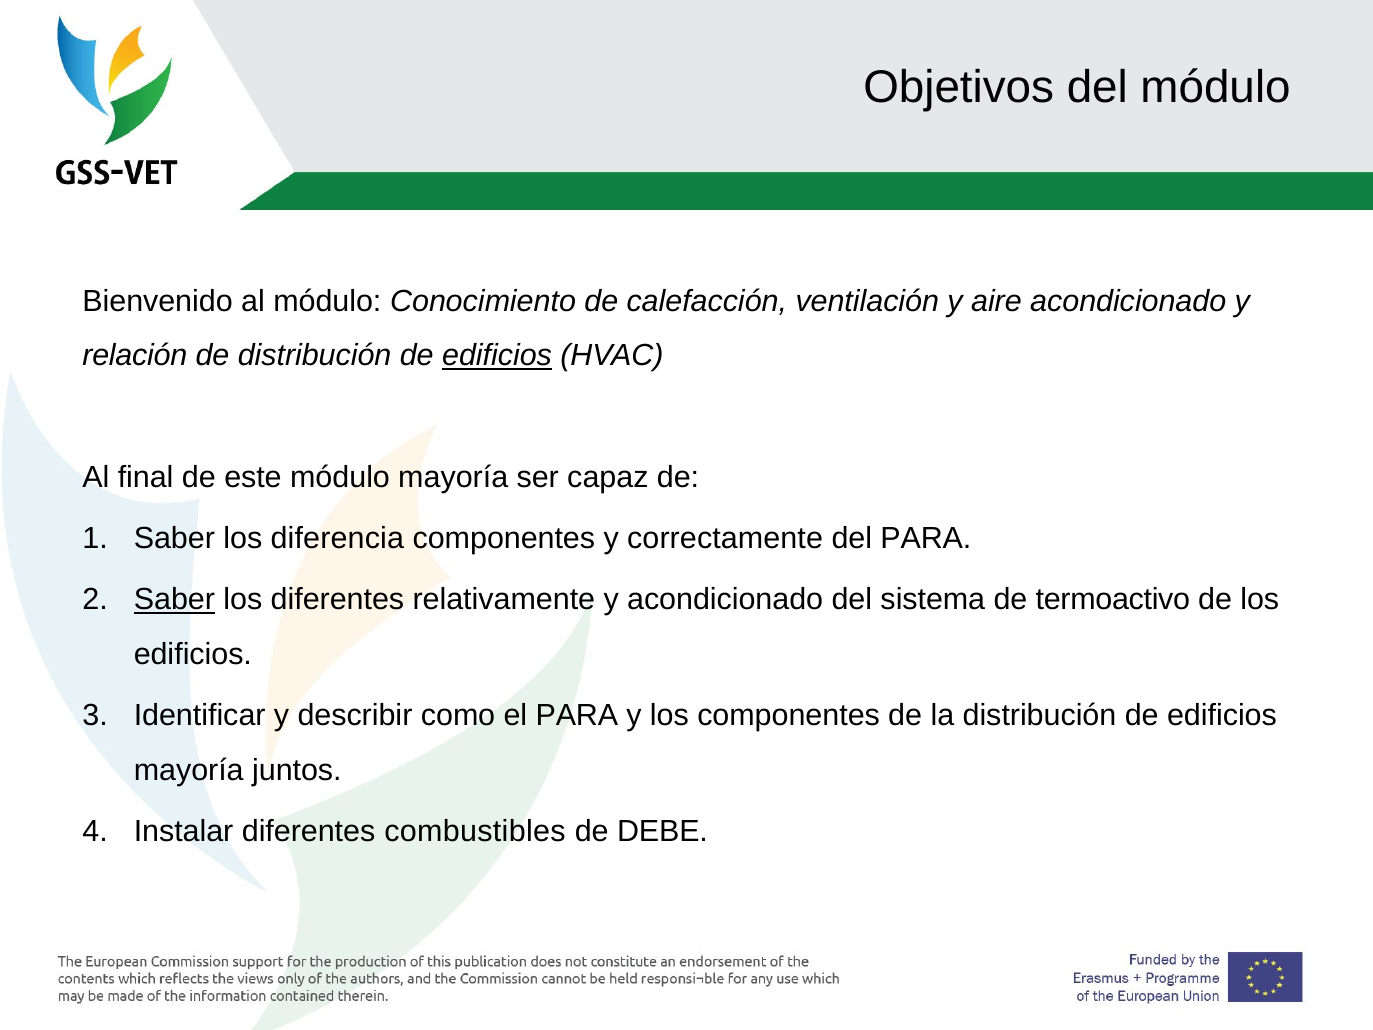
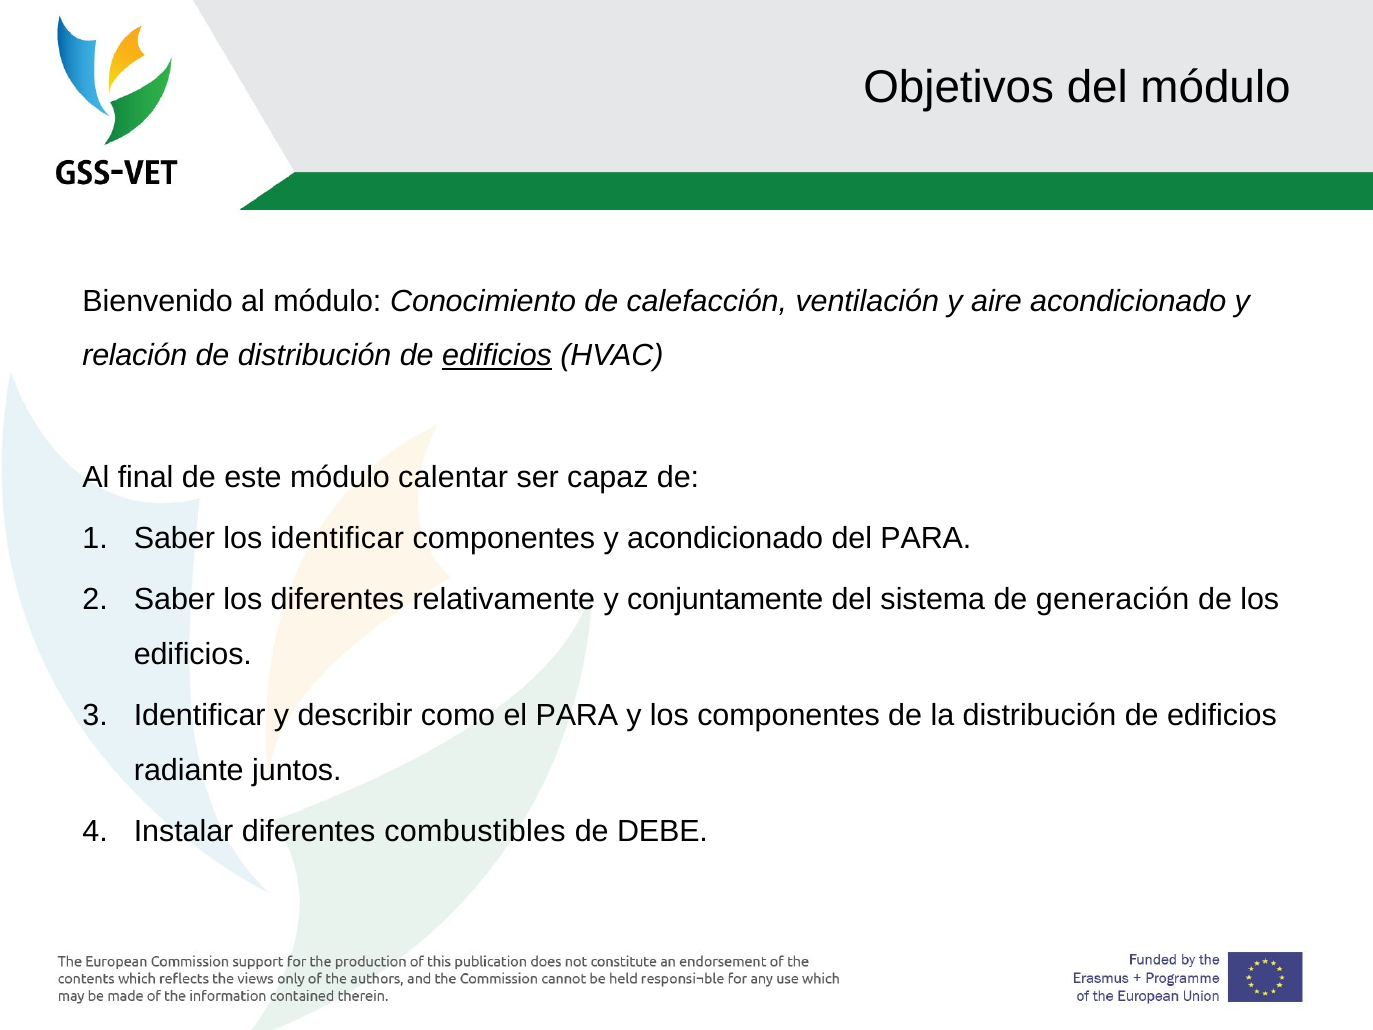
módulo mayoría: mayoría -> calentar (453, 478)
los diferencia: diferencia -> identificar (337, 538)
y correctamente: correctamente -> acondicionado (725, 538)
Saber underline: present -> none (174, 599)
y acondicionado: acondicionado -> conjuntamente (725, 599)
termoactivo: termoactivo -> generación (1113, 599)
mayoría: mayoría -> radiante (189, 770)
